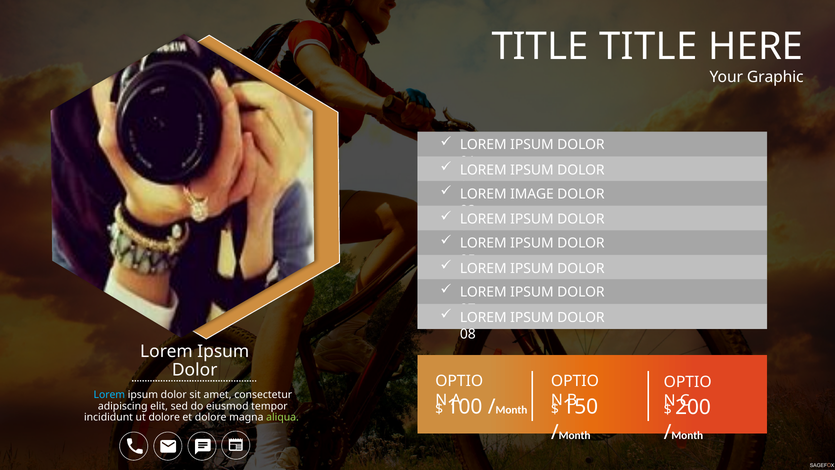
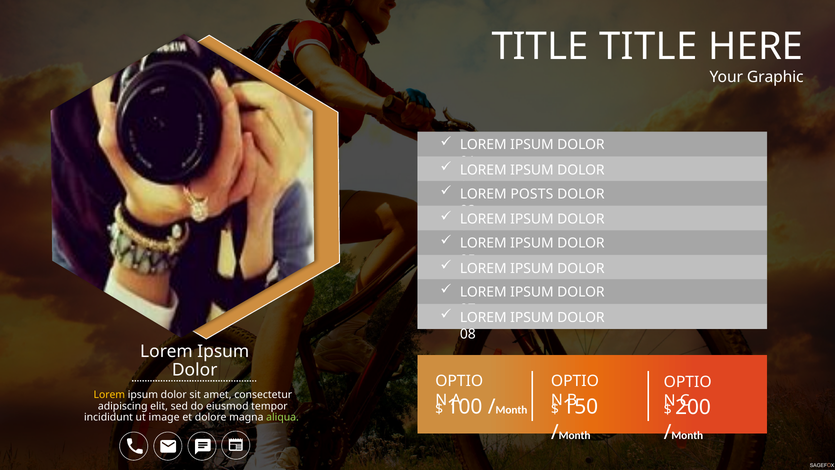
IMAGE: IMAGE -> POSTS (532, 194)
Lorem colour: light blue -> yellow (109, 395)
ut dolore: dolore -> image (164, 417)
